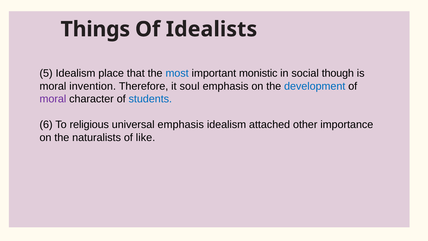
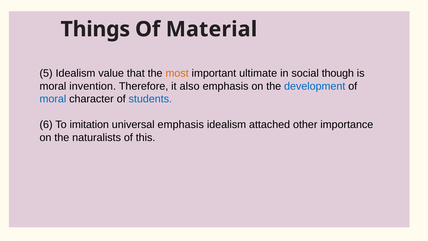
Idealists: Idealists -> Material (211, 29)
place: place -> value (111, 73)
most colour: blue -> orange (177, 73)
monistic: monistic -> ultimate (258, 73)
soul: soul -> also (190, 86)
moral colour: purple -> blue (53, 99)
religious: religious -> imitation (89, 125)
like: like -> this (146, 138)
